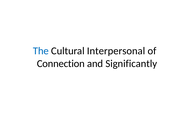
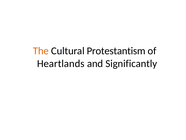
The colour: blue -> orange (41, 51)
Interpersonal: Interpersonal -> Protestantism (116, 51)
Connection: Connection -> Heartlands (61, 63)
